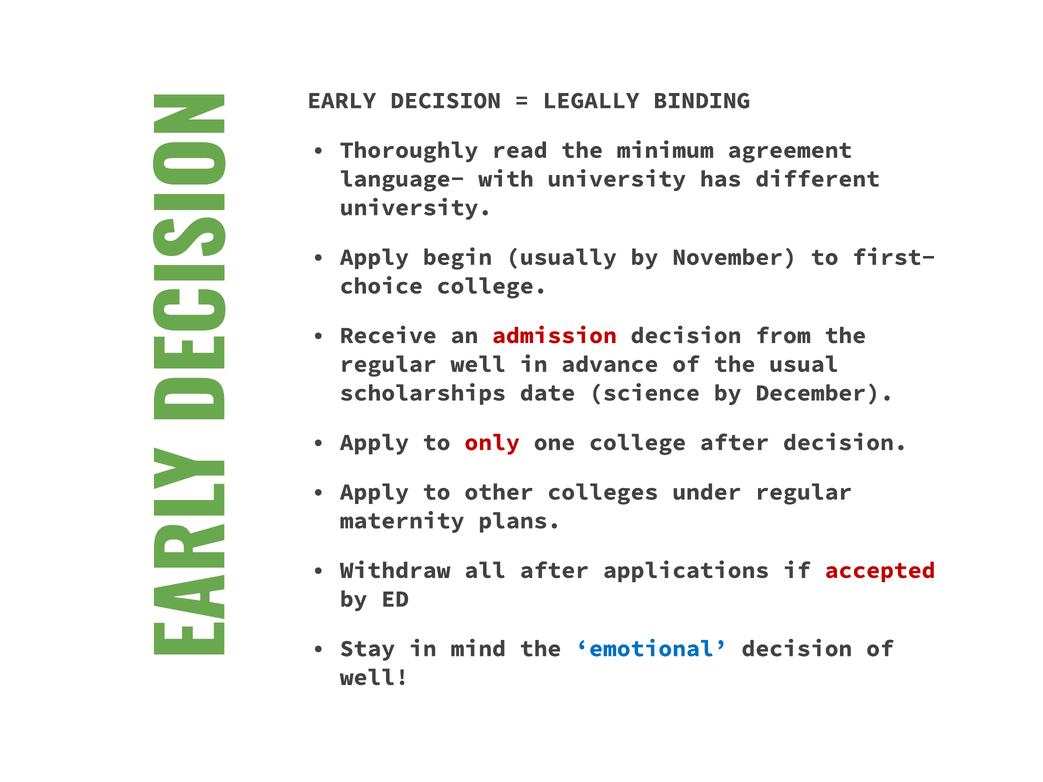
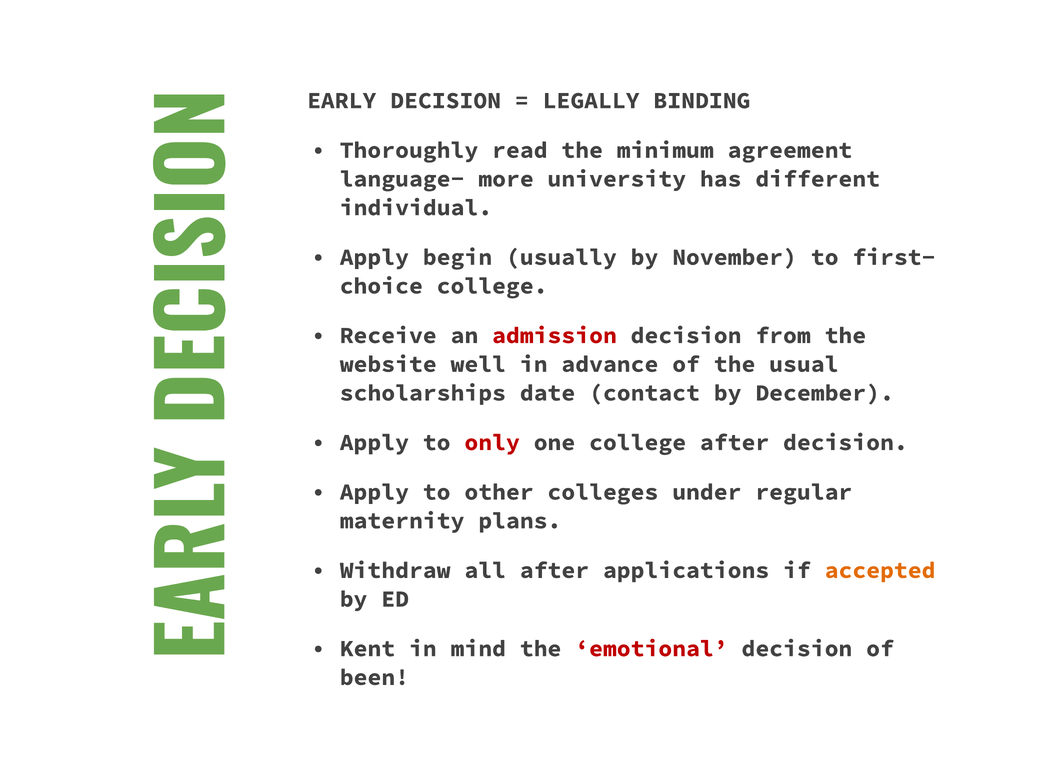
with: with -> more (506, 179)
university: university -> individual (416, 208)
regular: regular -> website (388, 364)
science: science -> contact (644, 393)
accepted colour: red -> orange (880, 570)
Stay: Stay -> Kent (367, 649)
emotional colour: blue -> red (651, 649)
well: well -> been (374, 677)
